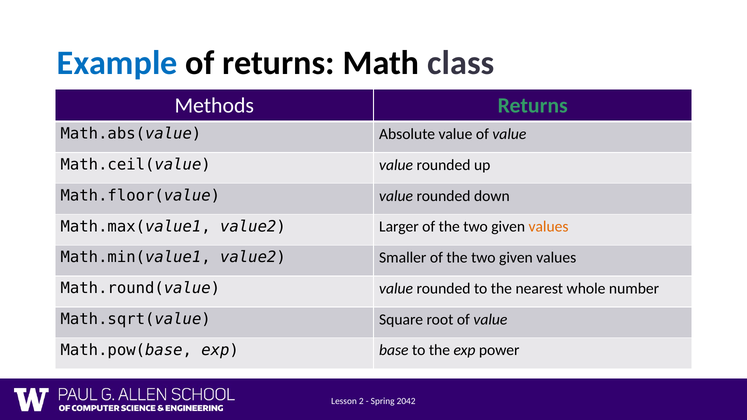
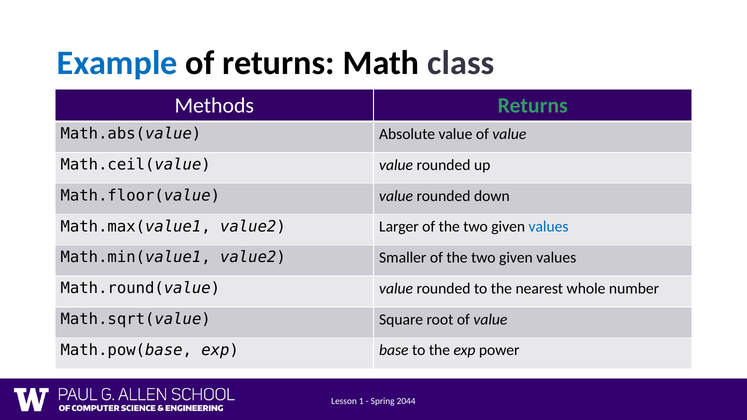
values colour: orange -> blue (549, 227)
2: 2 -> 1 (361, 401)
2042: 2042 -> 2044 (406, 401)
